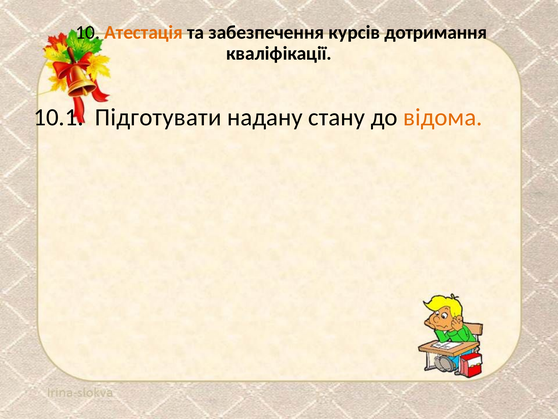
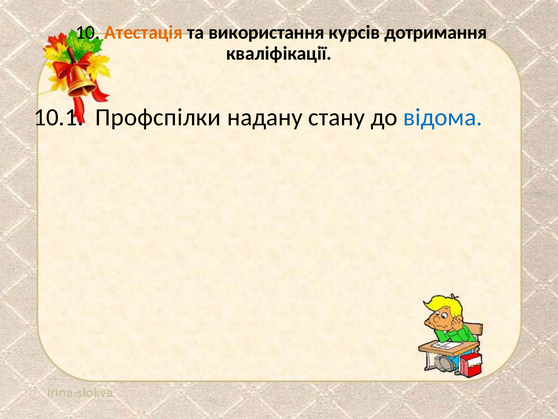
забезпечення: забезпечення -> використання (266, 33)
Підготувати: Підготувати -> Профспілки (158, 117)
відома colour: orange -> blue (443, 117)
